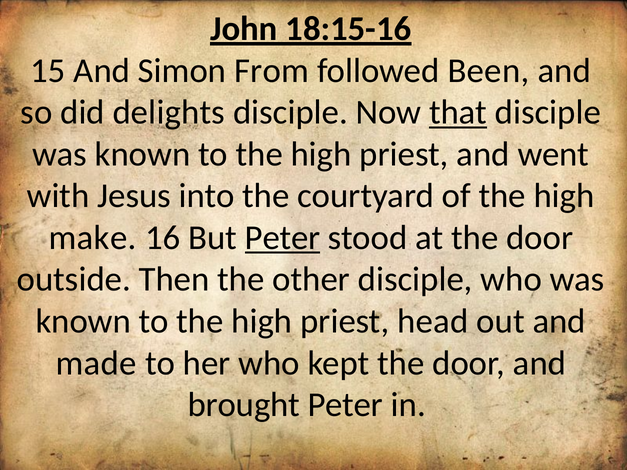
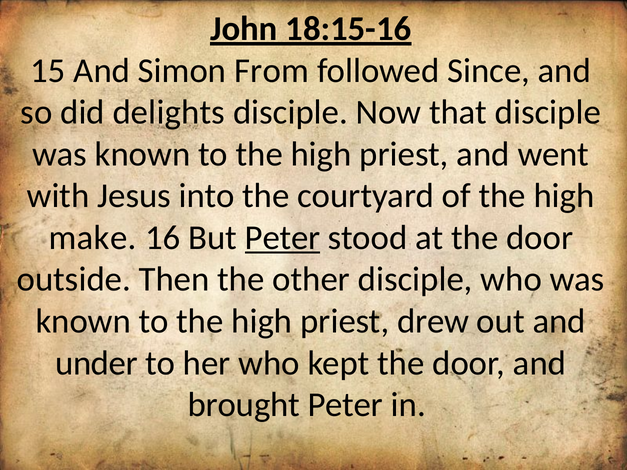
Been: Been -> Since (489, 71)
that underline: present -> none (458, 112)
head: head -> drew (433, 321)
made: made -> under (97, 363)
